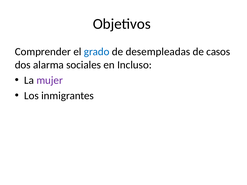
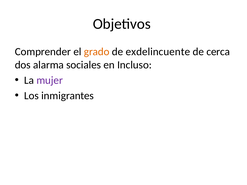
grado colour: blue -> orange (97, 52)
desempleadas: desempleadas -> exdelincuente (158, 52)
casos: casos -> cerca (218, 52)
